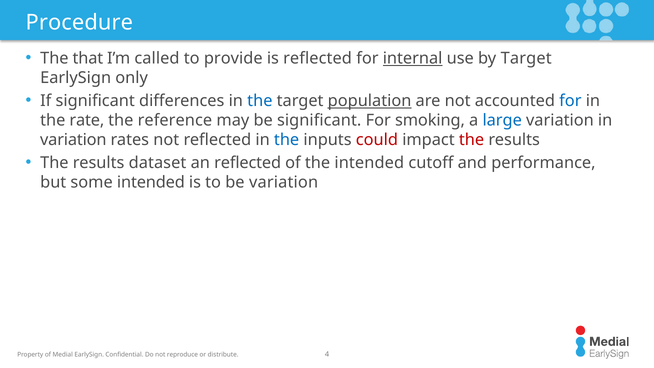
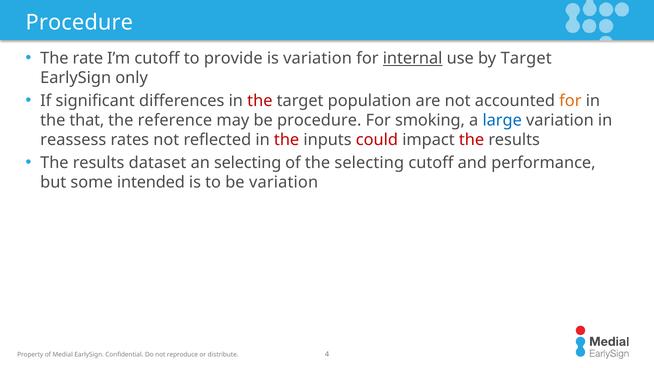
that: that -> rate (88, 58)
I’m called: called -> cutoff (157, 58)
is reflected: reflected -> variation (318, 58)
the colour: blue -> red (260, 101)
population underline: present -> none (370, 101)
for colour: blue -> orange (570, 101)
rate: rate -> that (87, 120)
be significant: significant -> procedure (319, 120)
variation: variation -> reassess (73, 140)
the colour: blue -> red (287, 140)
an reflected: reflected -> selecting (248, 163)
the intended: intended -> selecting (369, 163)
